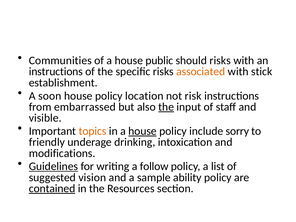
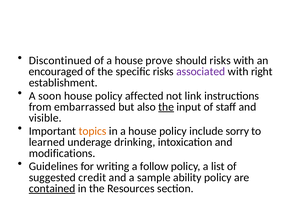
Communities: Communities -> Discontinued (60, 61)
public: public -> prove (159, 61)
instructions: instructions -> encouraged (56, 72)
associated colour: orange -> purple (201, 72)
stick: stick -> right (262, 72)
location: location -> affected (144, 96)
risk: risk -> link (193, 96)
house underline: present -> none (143, 131)
friendly: friendly -> learned (47, 142)
Guidelines underline: present -> none (53, 166)
vision: vision -> credit (92, 177)
